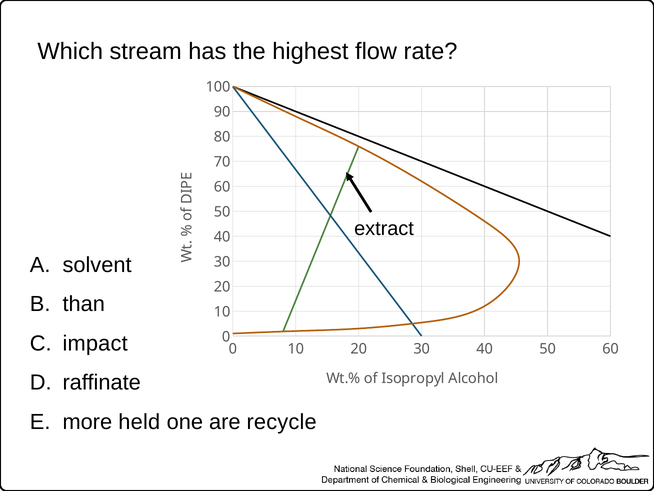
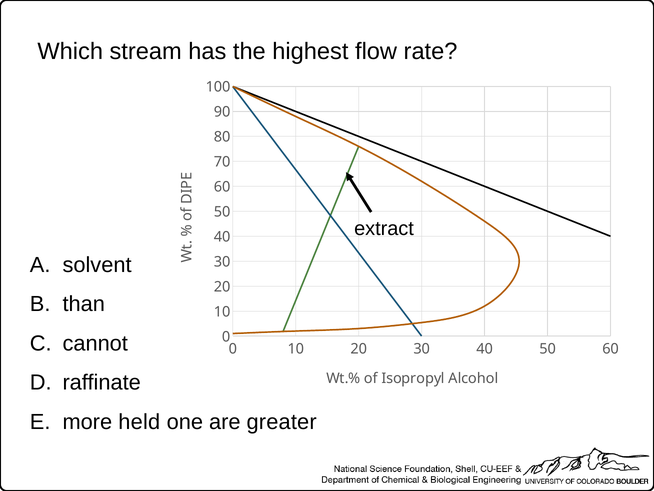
impact: impact -> cannot (95, 343)
recycle: recycle -> greater (282, 422)
